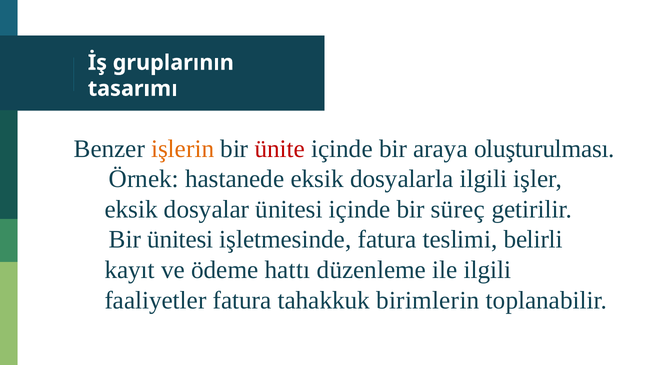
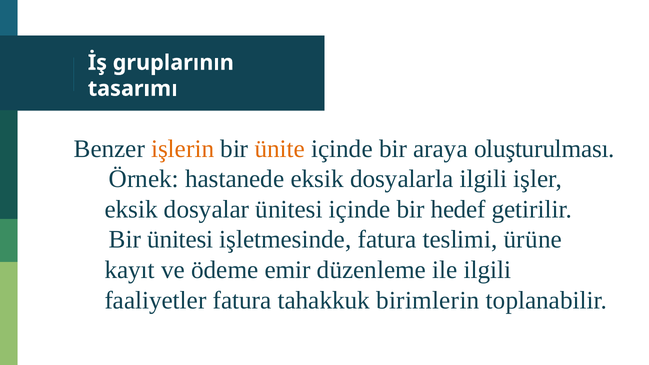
ünite colour: red -> orange (280, 149)
süreç: süreç -> hedef (458, 209)
belirli: belirli -> ürüne (533, 240)
hattı: hattı -> emir (288, 270)
